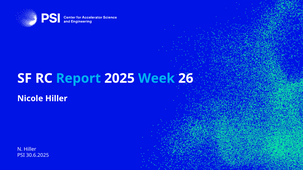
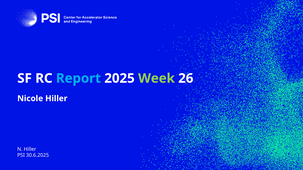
Week colour: light blue -> light green (156, 79)
